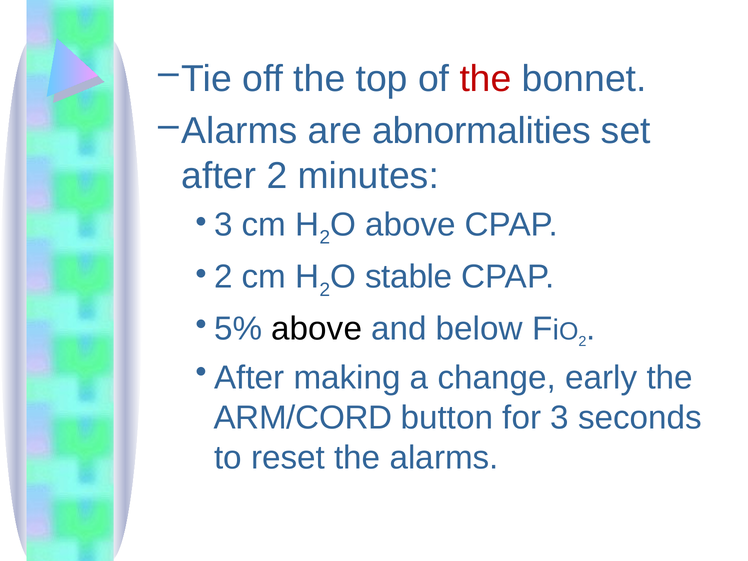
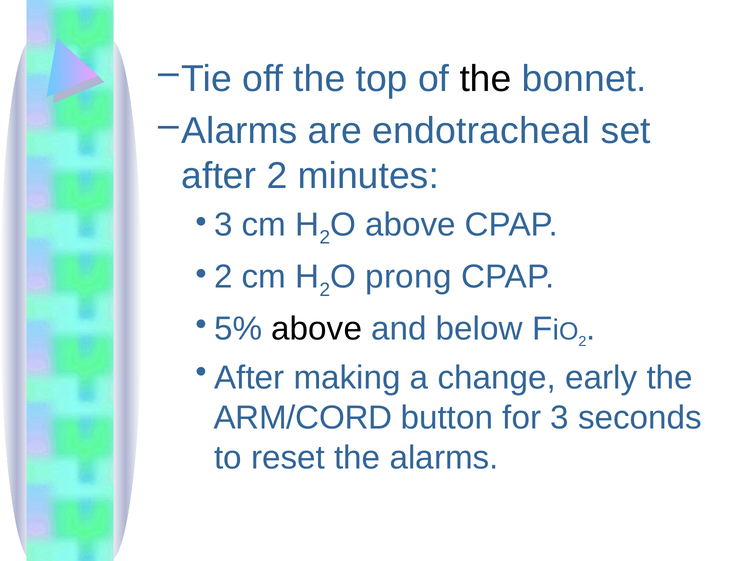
the colour: red -> black (486, 79)
abnormalities: abnormalities -> endotracheal (481, 131)
stable: stable -> prong (408, 277)
